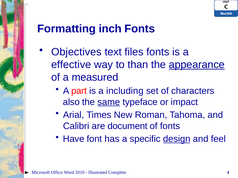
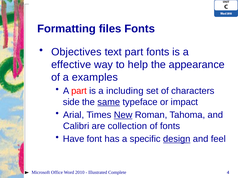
inch: inch -> files (110, 29)
text files: files -> part (134, 52)
than: than -> help (138, 65)
appearance underline: present -> none (197, 65)
measured: measured -> examples (95, 77)
also: also -> side (71, 102)
New underline: none -> present (123, 115)
document: document -> collection (127, 126)
